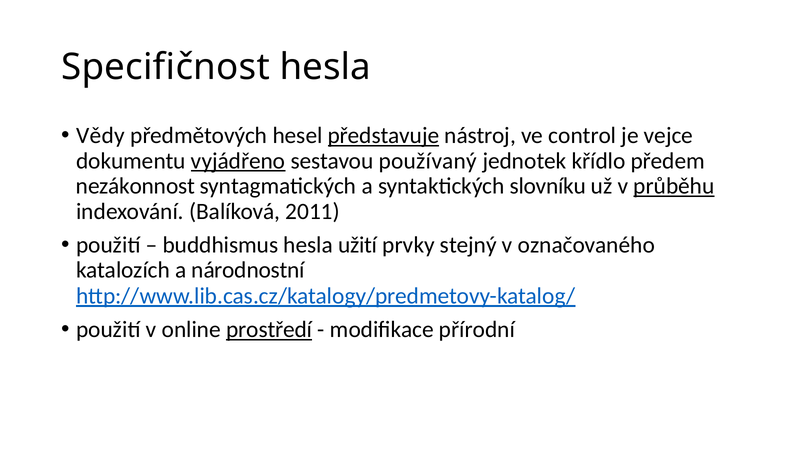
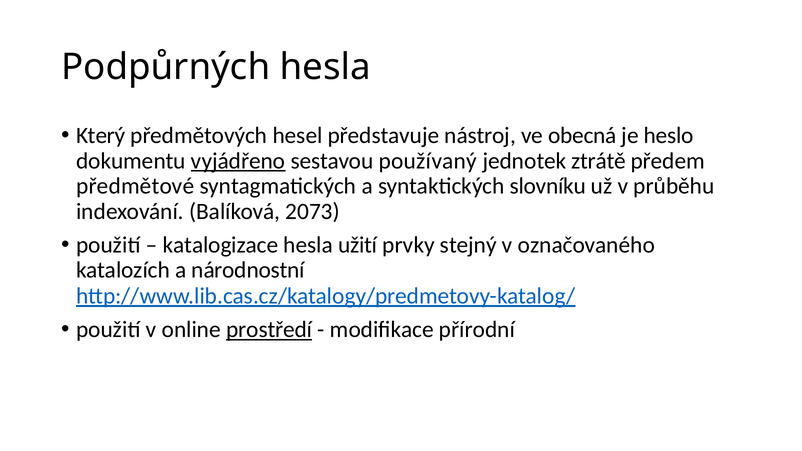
Specifičnost: Specifičnost -> Podpůrných (166, 67)
Vědy: Vědy -> Který (101, 136)
představuje underline: present -> none (383, 136)
control: control -> obecná (582, 136)
vejce: vejce -> heslo (669, 136)
křídlo: křídlo -> ztrátě (599, 161)
nezákonnost: nezákonnost -> předmětové (135, 186)
průběhu underline: present -> none (674, 186)
2011: 2011 -> 2073 (313, 211)
buddhismus: buddhismus -> katalogizace (220, 245)
